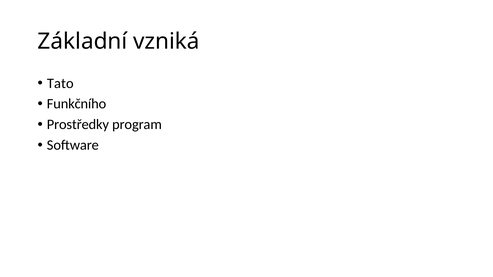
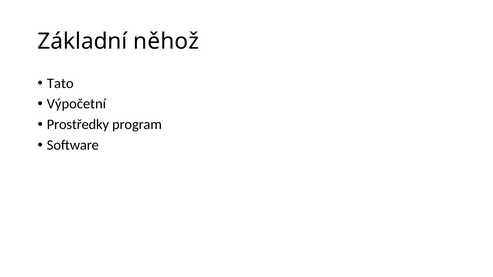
vzniká: vzniká -> něhož (166, 41)
Funkčního: Funkčního -> Výpočetní (76, 104)
